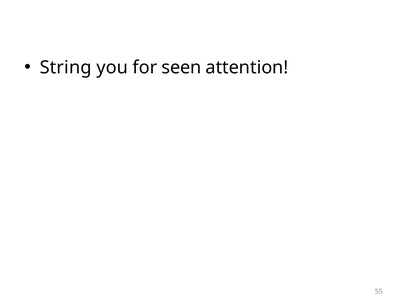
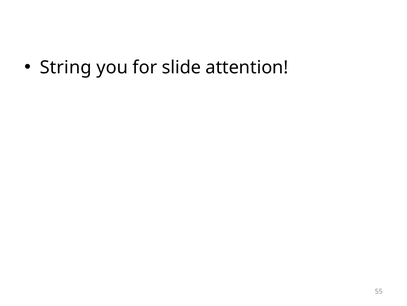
seen: seen -> slide (181, 67)
